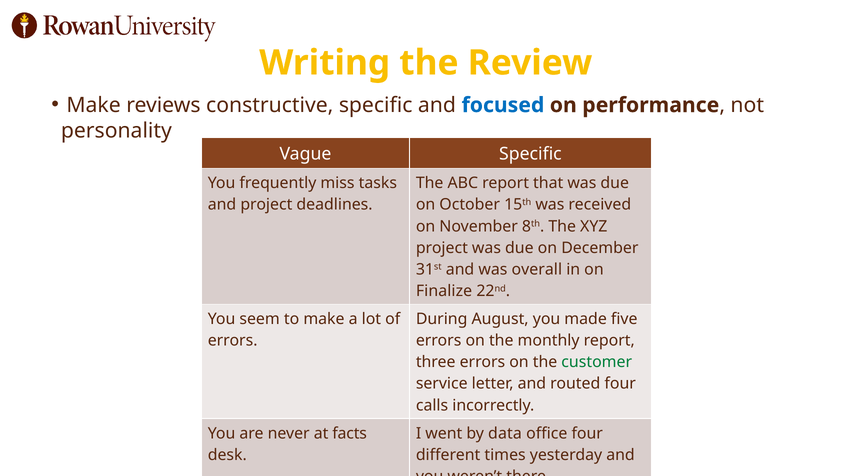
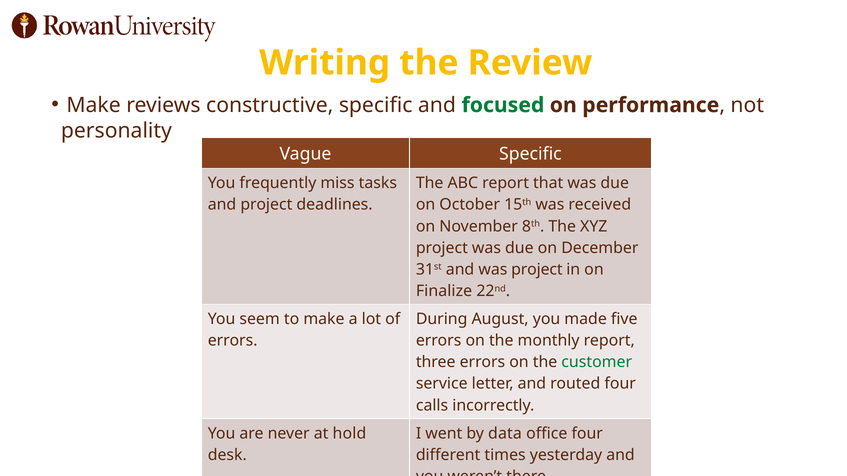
focused colour: blue -> green (503, 105)
was overall: overall -> project (537, 270)
facts: facts -> hold (349, 434)
